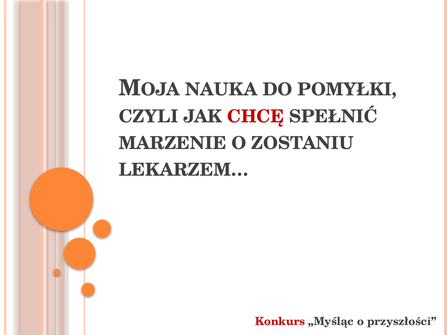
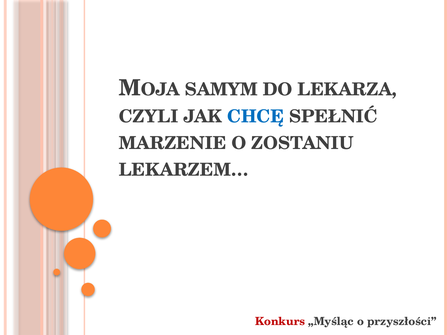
NAUKA: NAUKA -> SAMYM (221, 90)
POMYŁKI: POMYŁKI -> LEKARZA (347, 90)
CHCĘ colour: red -> blue (256, 117)
